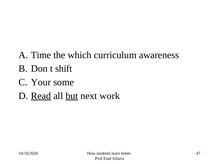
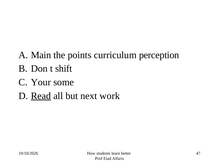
Time: Time -> Main (41, 55)
which: which -> points (80, 55)
awareness: awareness -> perception (159, 55)
but underline: present -> none (72, 96)
